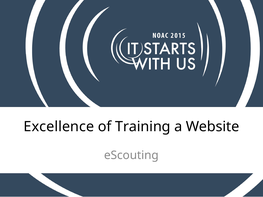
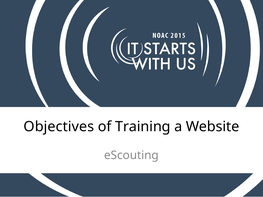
Excellence: Excellence -> Objectives (59, 127)
